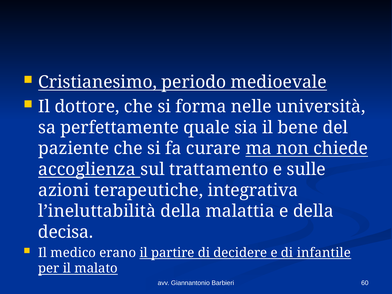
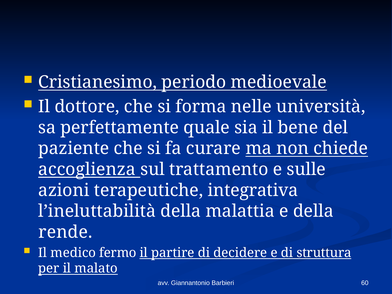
decisa: decisa -> rende (65, 232)
erano: erano -> fermo (118, 253)
infantile: infantile -> struttura (324, 253)
